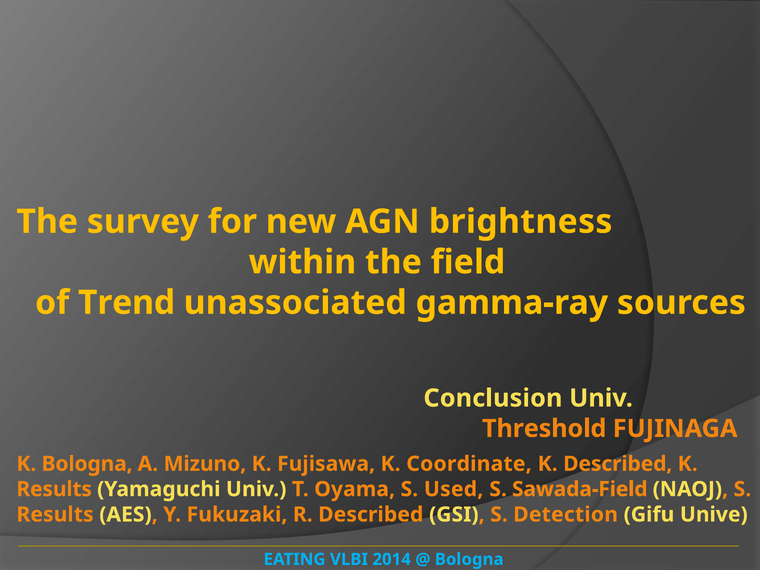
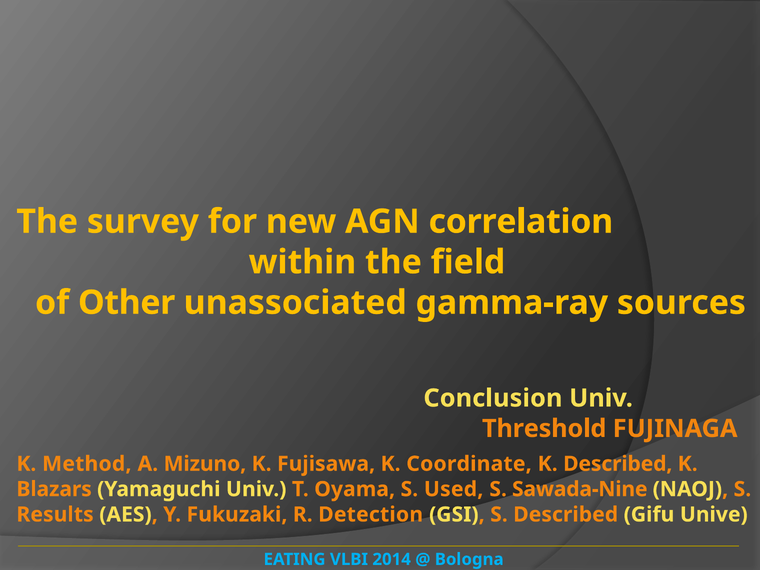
brightness: brightness -> correlation (521, 222)
Trend: Trend -> Other (127, 303)
K Bologna: Bologna -> Method (87, 464)
Results: Results -> Blazars (54, 489)
Sawada-Field: Sawada-Field -> Sawada-Nine (580, 489)
R Described: Described -> Detection (371, 515)
S Detection: Detection -> Described (566, 515)
